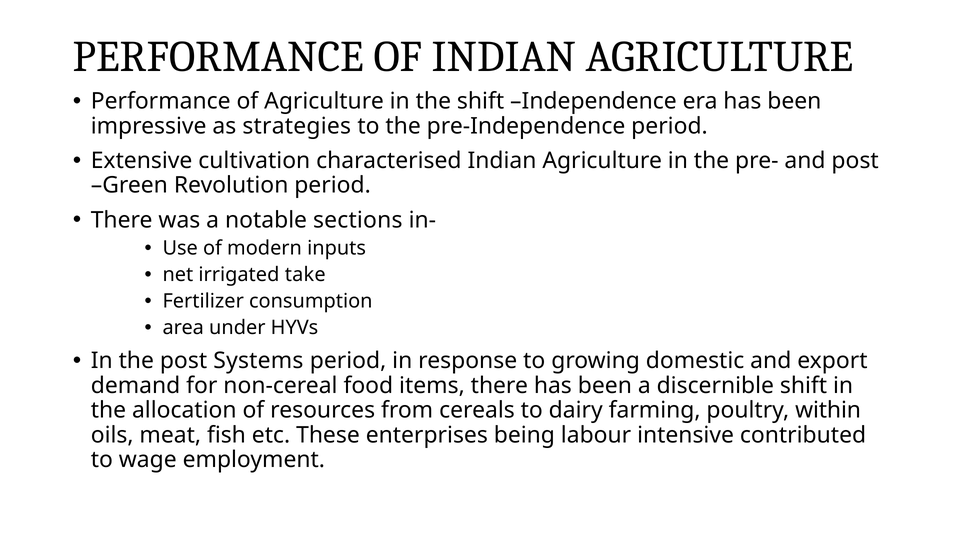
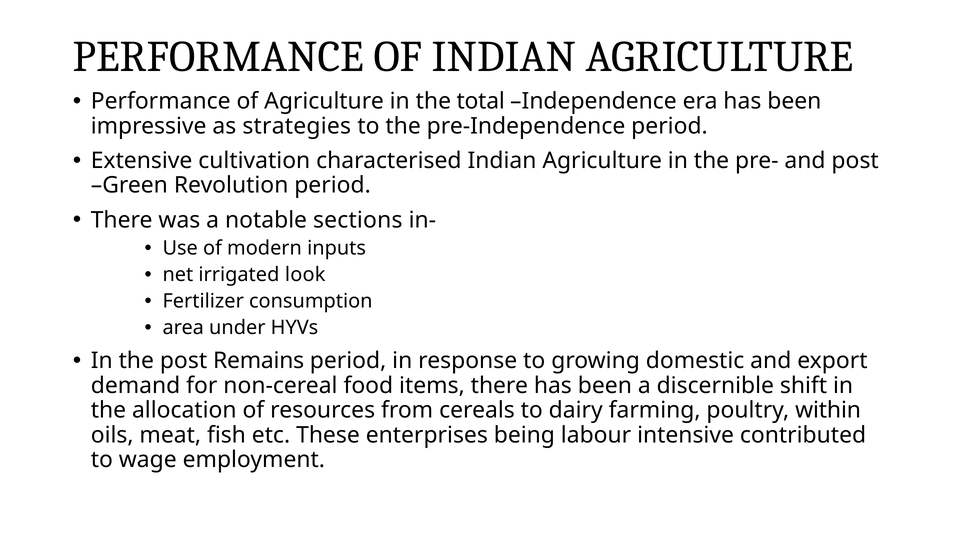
the shift: shift -> total (481, 101)
take: take -> look (305, 275)
Systems: Systems -> Remains (259, 361)
